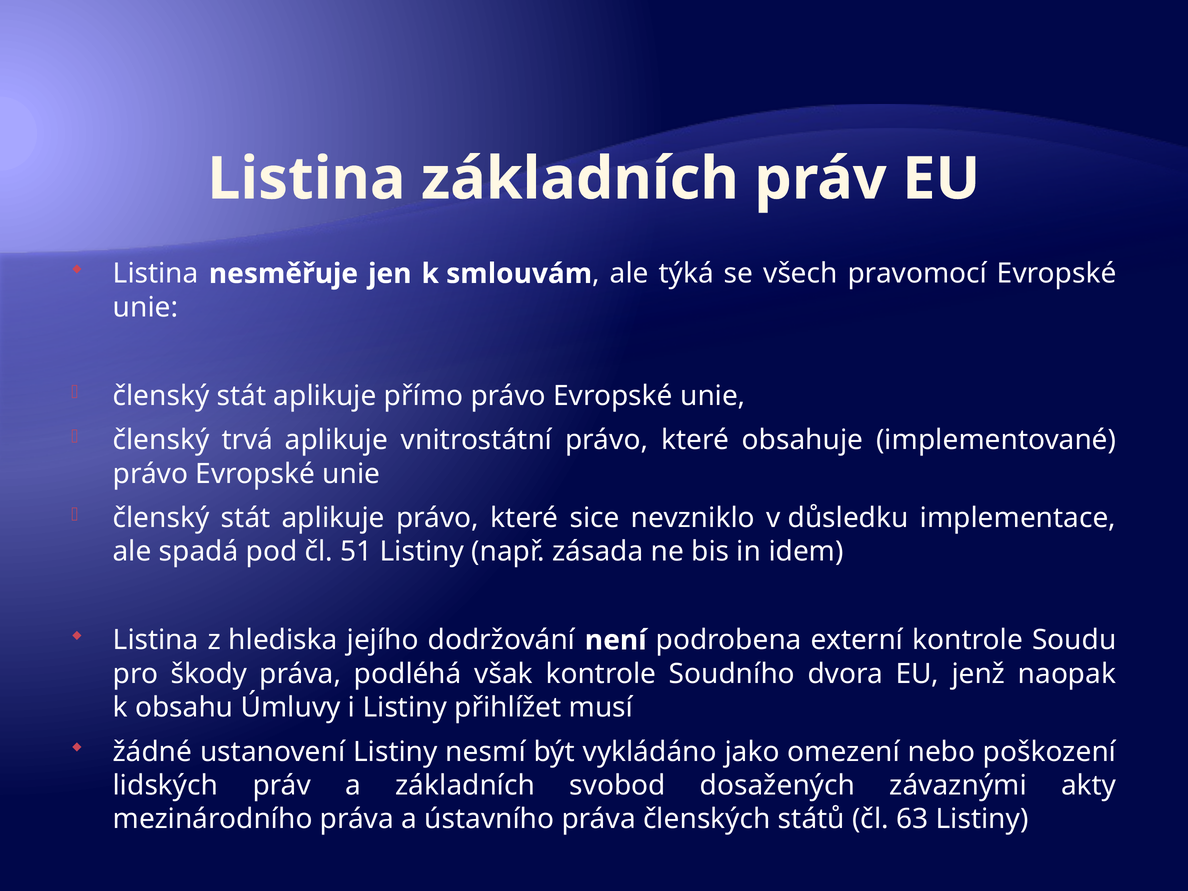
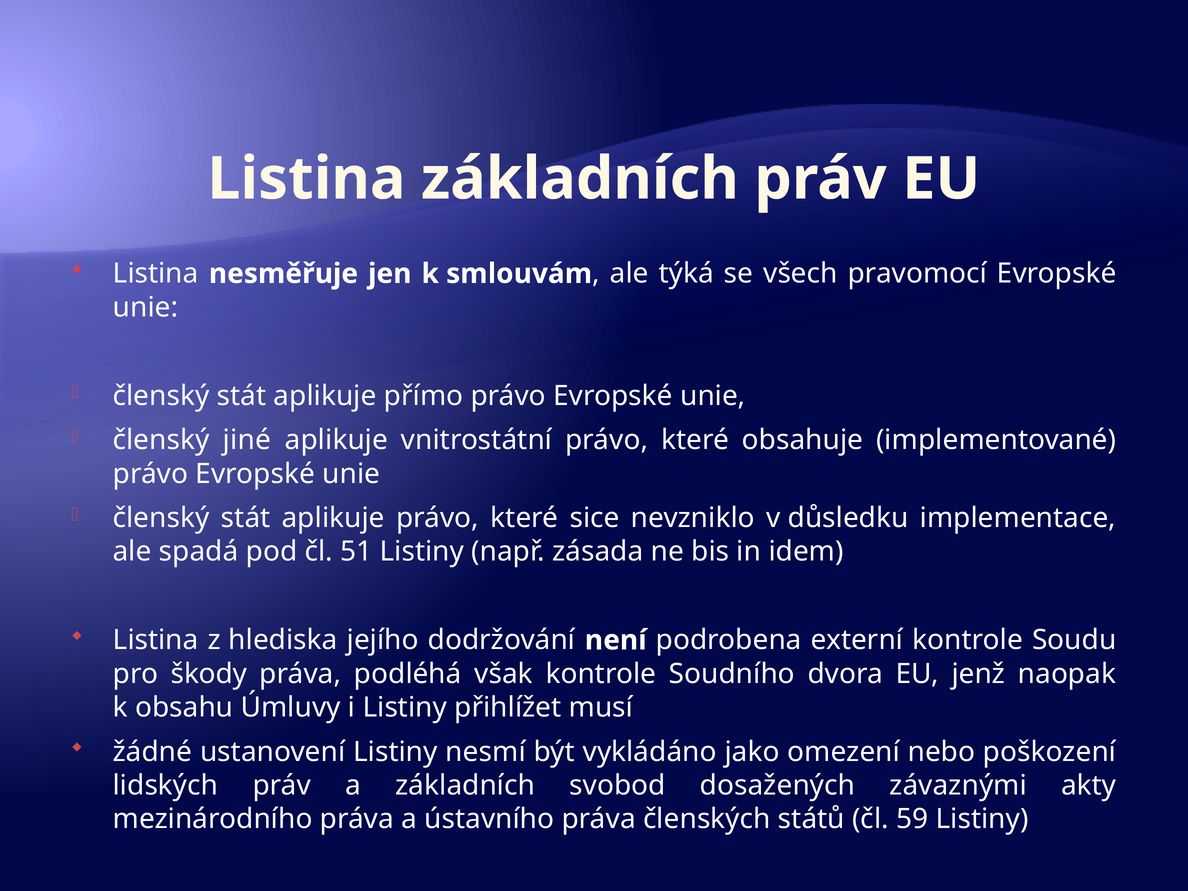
trvá: trvá -> jiné (247, 440)
63: 63 -> 59 (912, 819)
